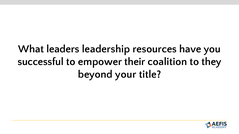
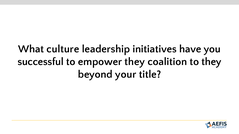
leaders: leaders -> culture (63, 49)
resources: resources -> initiatives (155, 49)
empower their: their -> they (135, 62)
